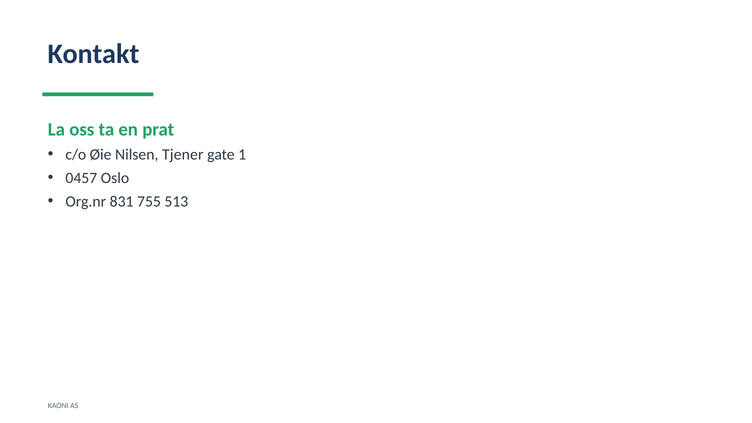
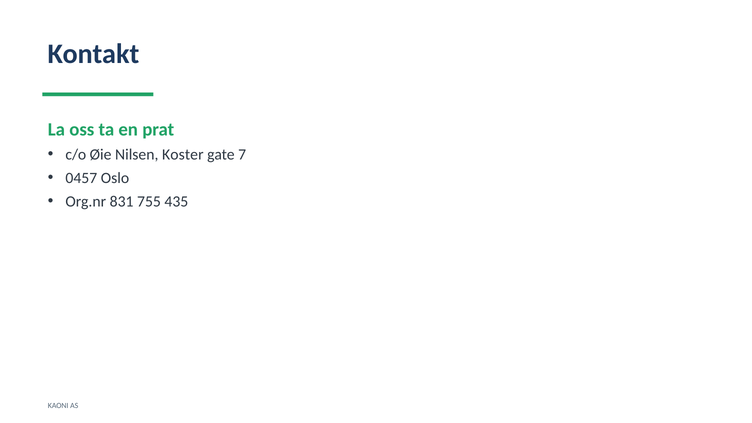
Tjener: Tjener -> Koster (183, 155)
1: 1 -> 7 (242, 155)
513: 513 -> 435 (176, 202)
